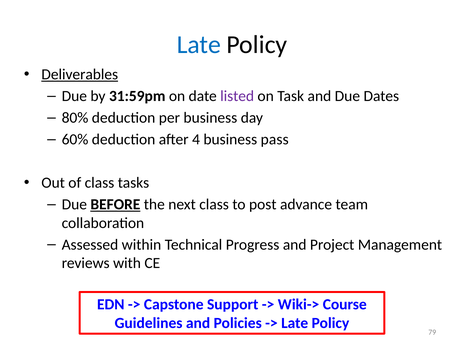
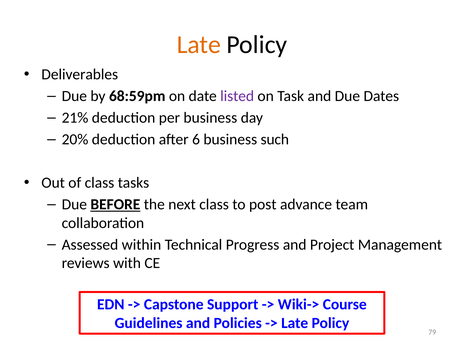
Late colour: blue -> orange (199, 45)
Deliverables underline: present -> none (80, 75)
31:59pm: 31:59pm -> 68:59pm (137, 96)
80%: 80% -> 21% (75, 118)
60%: 60% -> 20% (75, 140)
4: 4 -> 6 (196, 140)
pass: pass -> such (275, 140)
